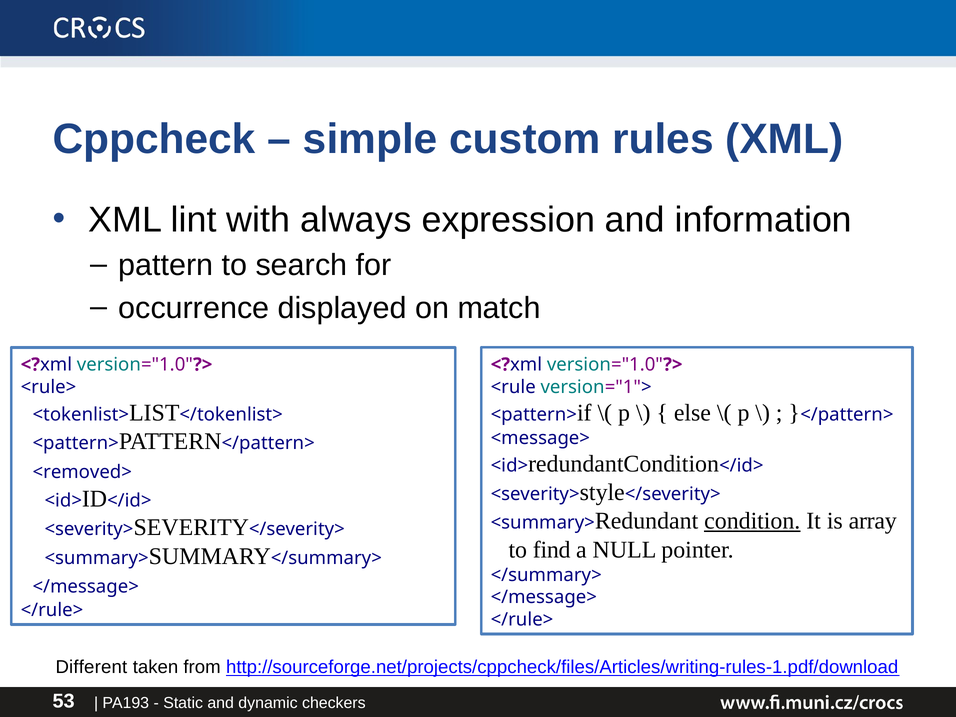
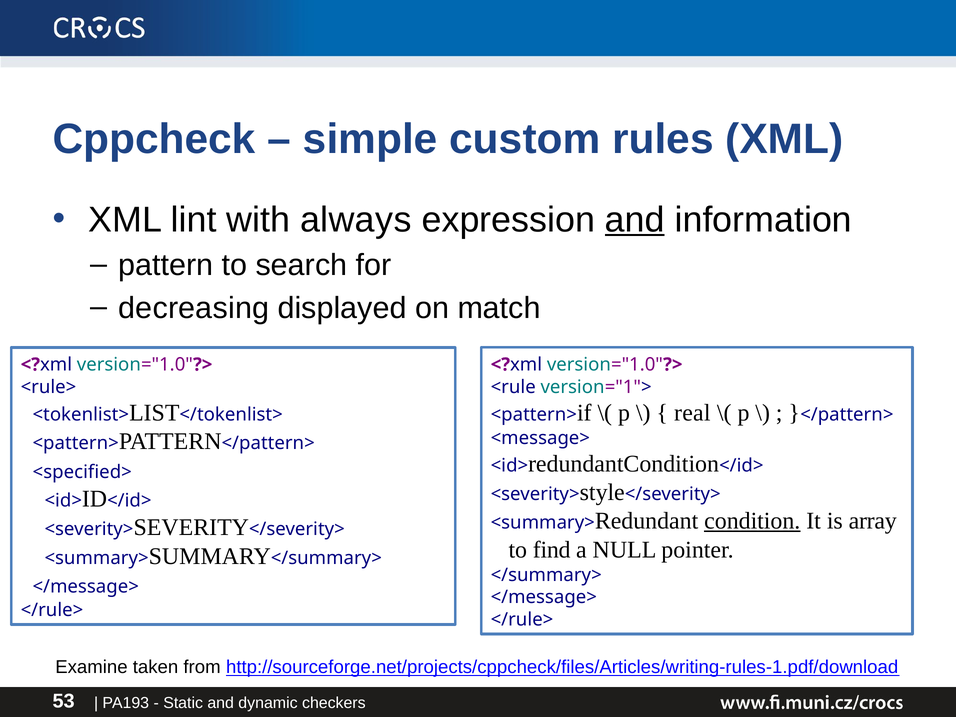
and underline: none -> present (635, 220)
occurrence: occurrence -> decreasing (194, 308)
else: else -> real (692, 413)
<removed>: <removed> -> <specified> (82, 472)
Different: Different -> Examine (91, 667)
